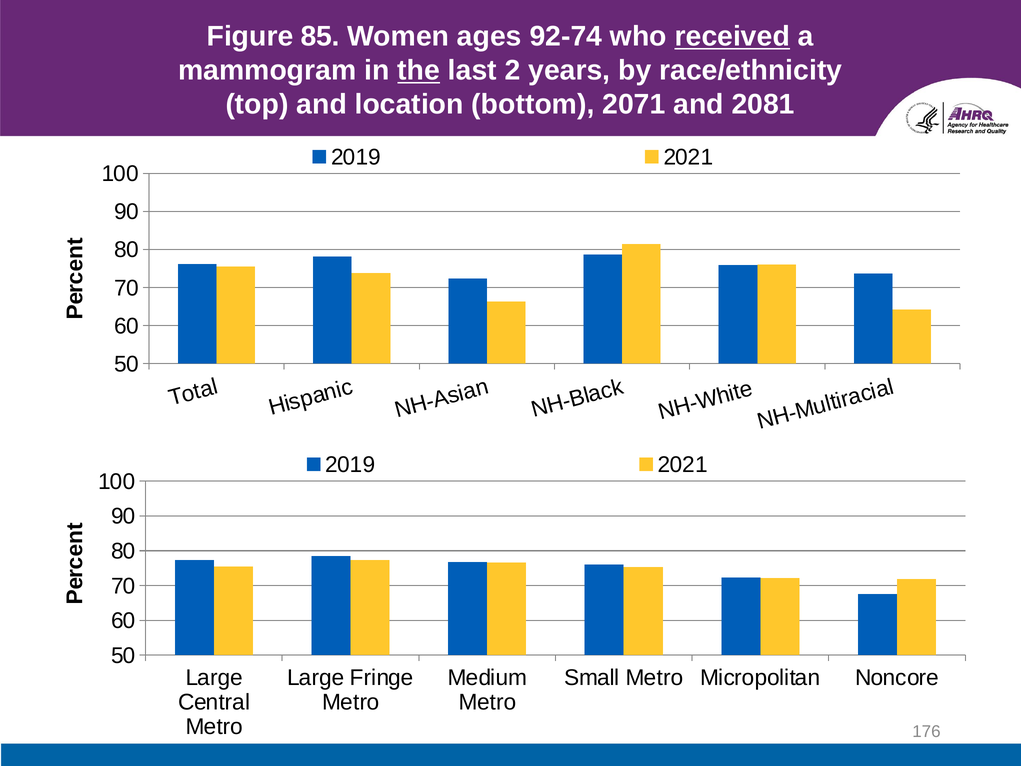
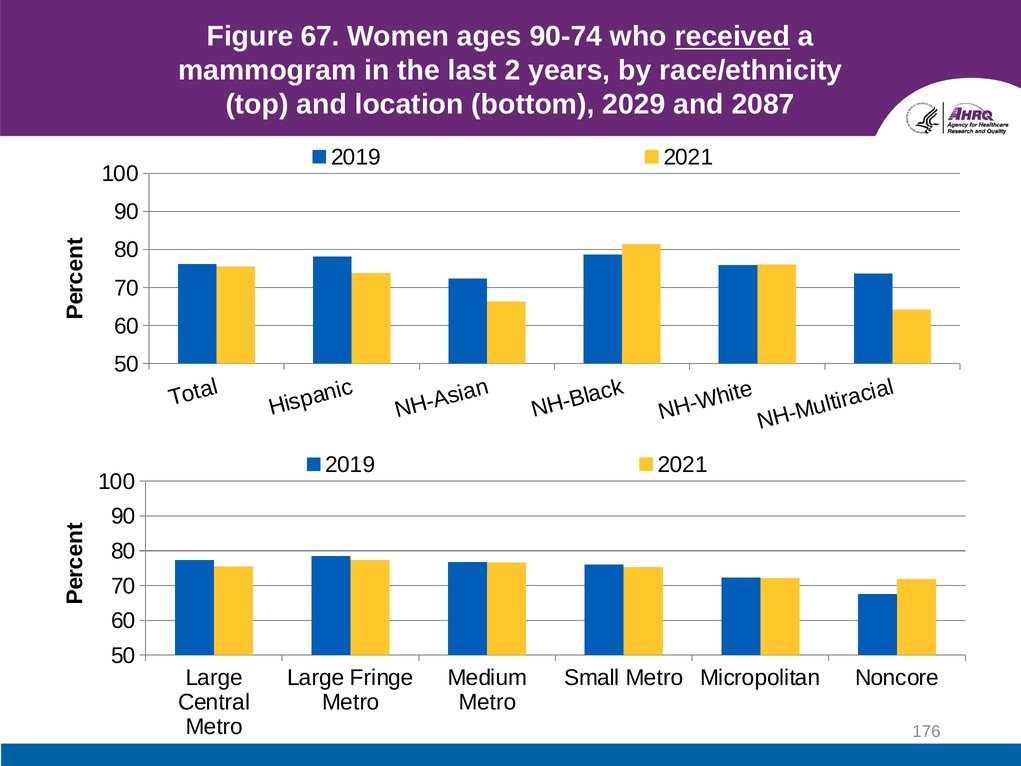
85: 85 -> 67 (320, 36)
92-74: 92-74 -> 90-74 (566, 36)
the underline: present -> none (419, 71)
2071: 2071 -> 2029 (634, 105)
2081: 2081 -> 2087 (763, 105)
